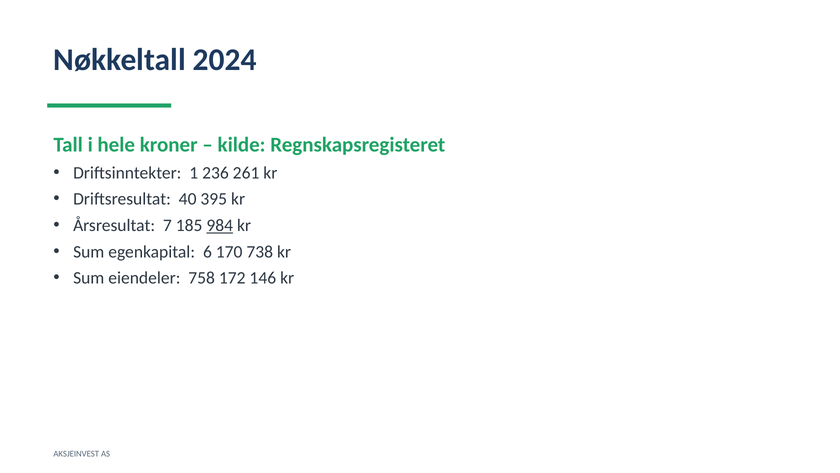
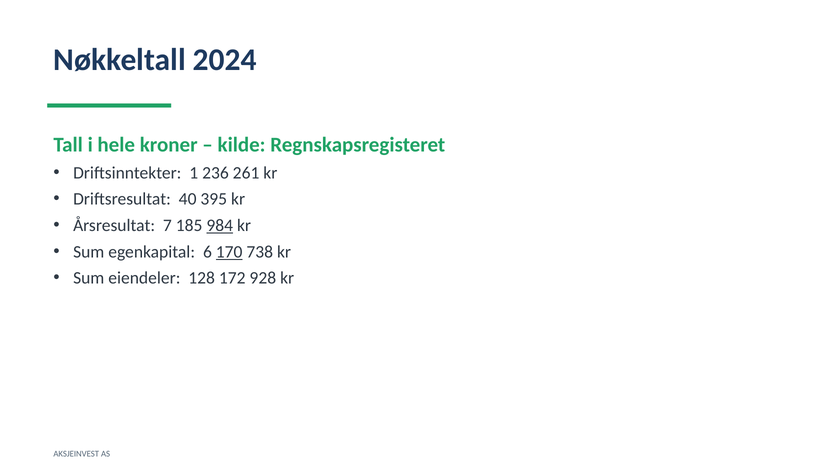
170 underline: none -> present (229, 252)
758: 758 -> 128 (202, 278)
146: 146 -> 928 (263, 278)
